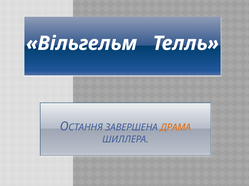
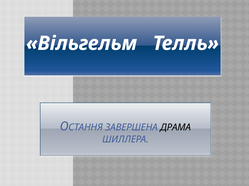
ДРАМА colour: orange -> black (176, 128)
